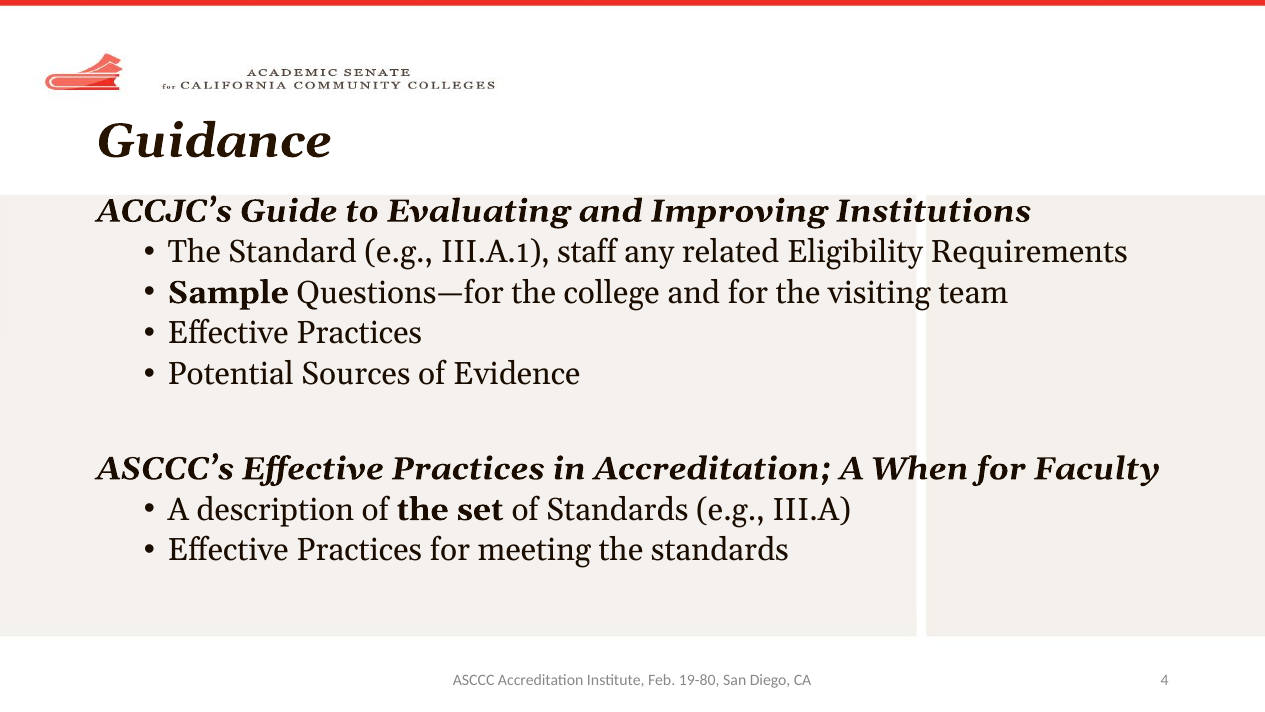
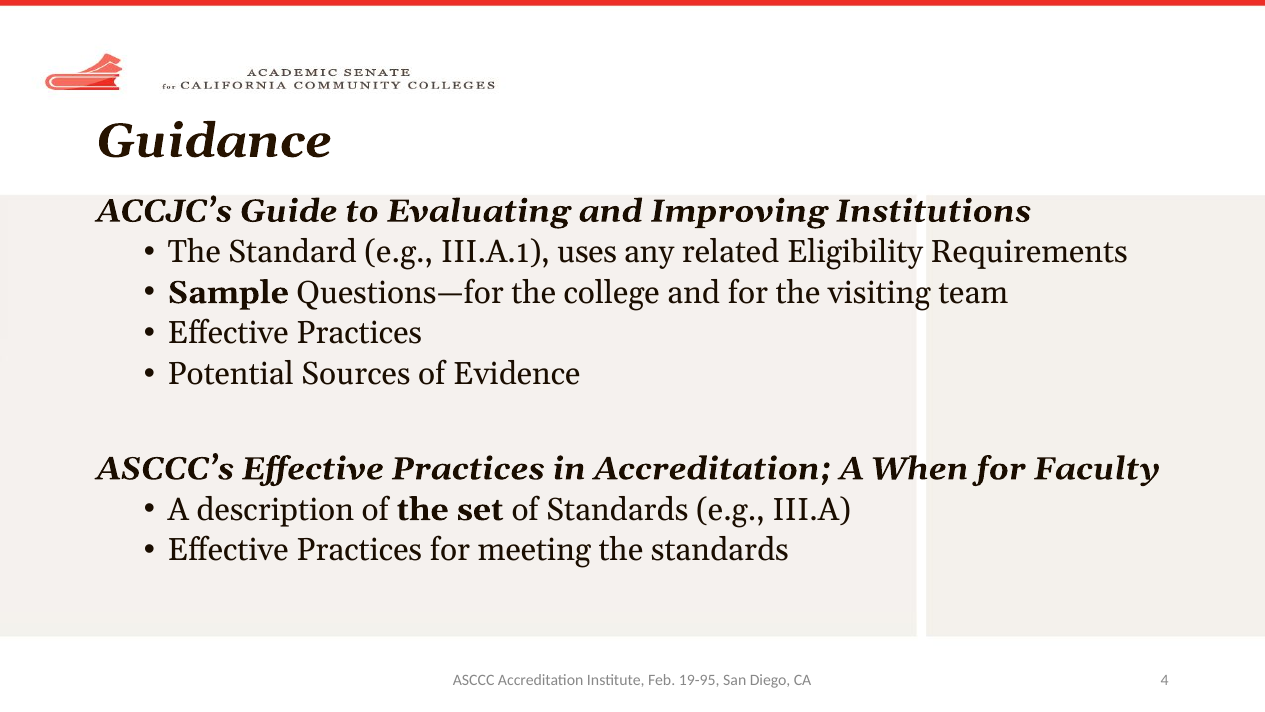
staff: staff -> uses (587, 252)
19-80: 19-80 -> 19-95 (699, 680)
